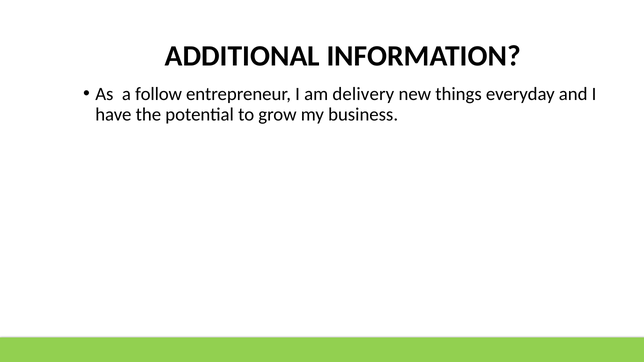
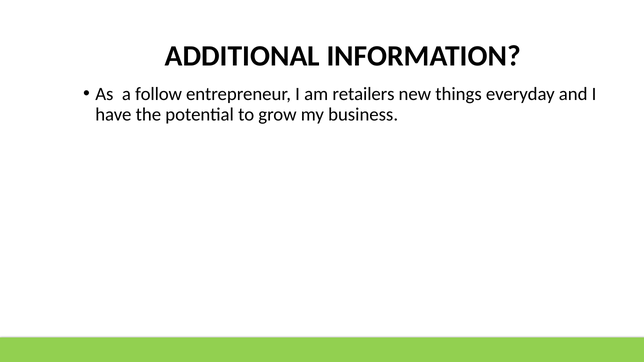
delivery: delivery -> retailers (363, 94)
